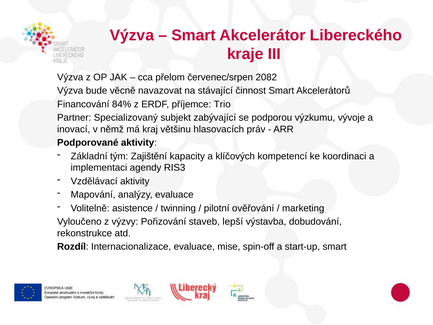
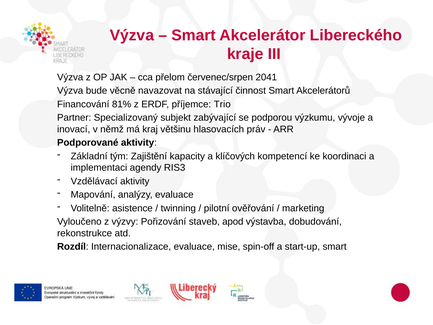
2082: 2082 -> 2041 (266, 77)
84%: 84% -> 81% (122, 104)
lepší: lepší -> apod (233, 221)
